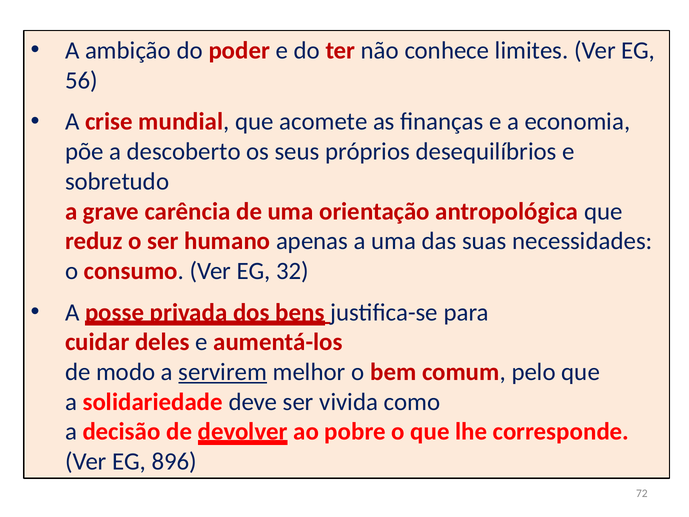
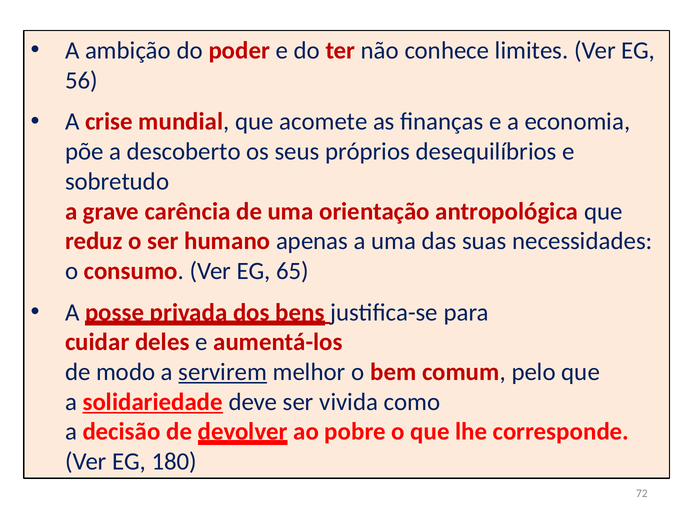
32: 32 -> 65 (292, 271)
solidariedade underline: none -> present (153, 402)
896: 896 -> 180 (174, 461)
